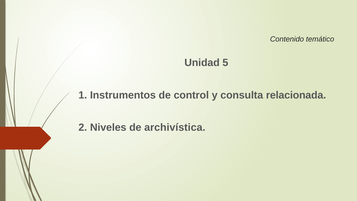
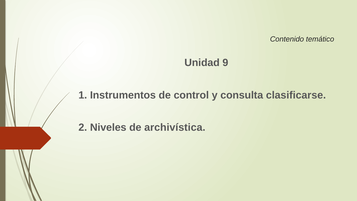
5: 5 -> 9 (225, 63)
relacionada: relacionada -> clasificarse (296, 95)
